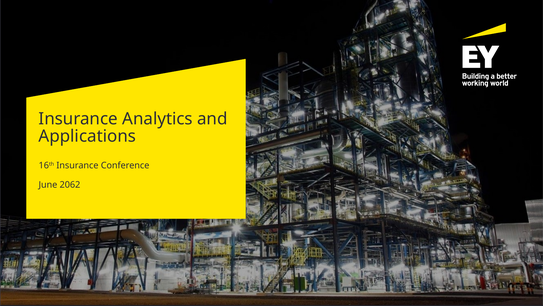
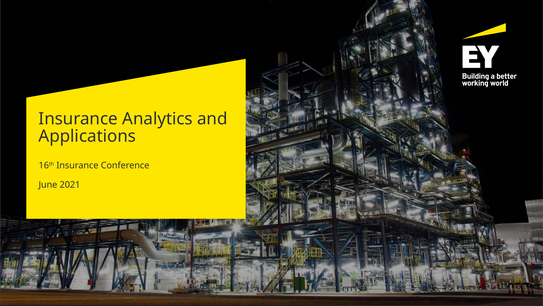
2062: 2062 -> 2021 (70, 185)
